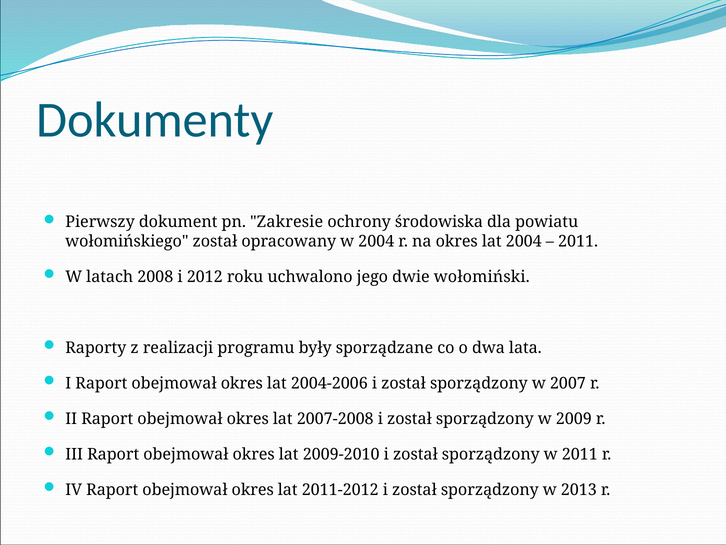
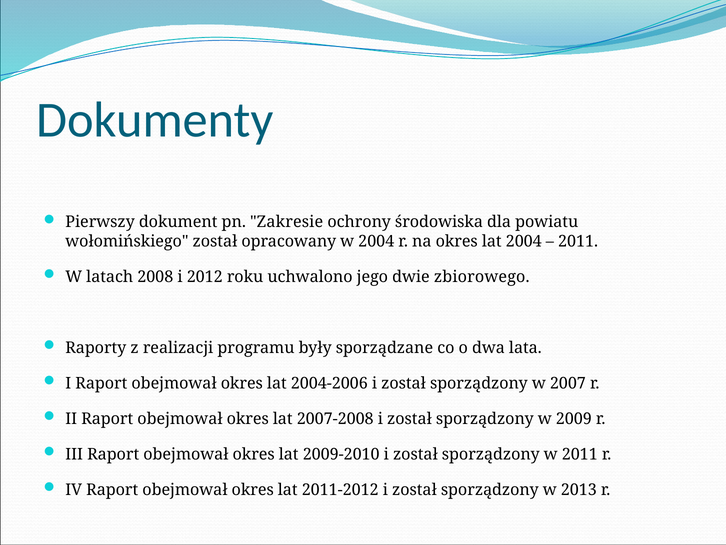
wołomiński: wołomiński -> zbiorowego (482, 277)
